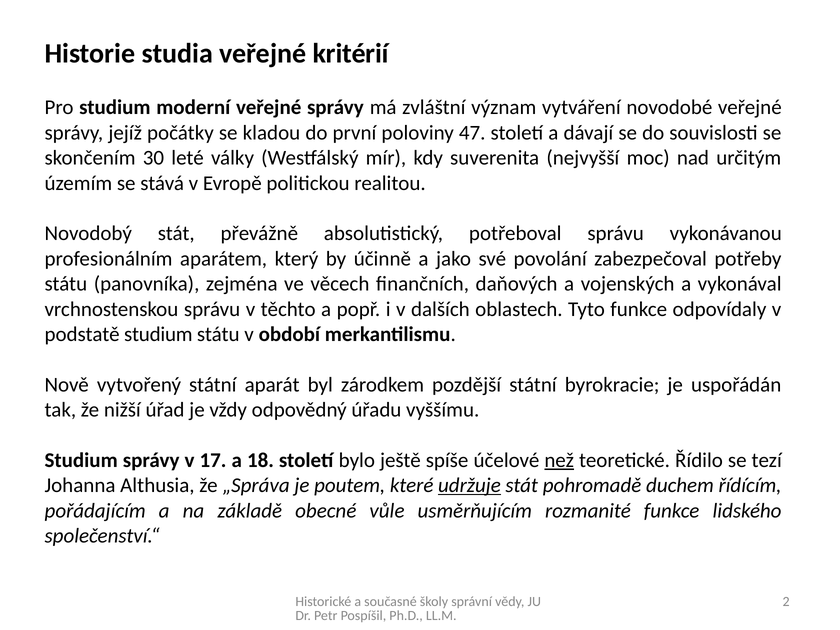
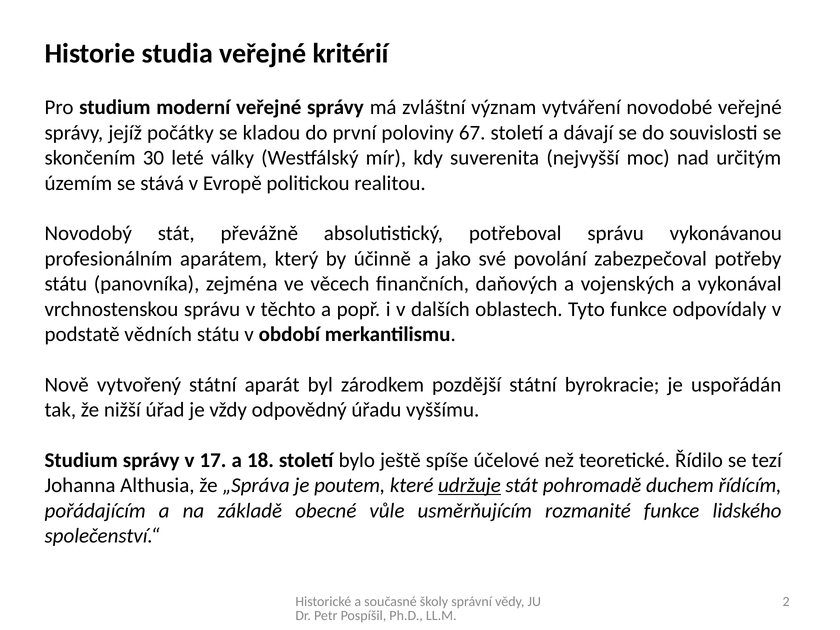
47: 47 -> 67 (472, 133)
podstatě studium: studium -> vědních (158, 334)
než underline: present -> none (559, 460)
